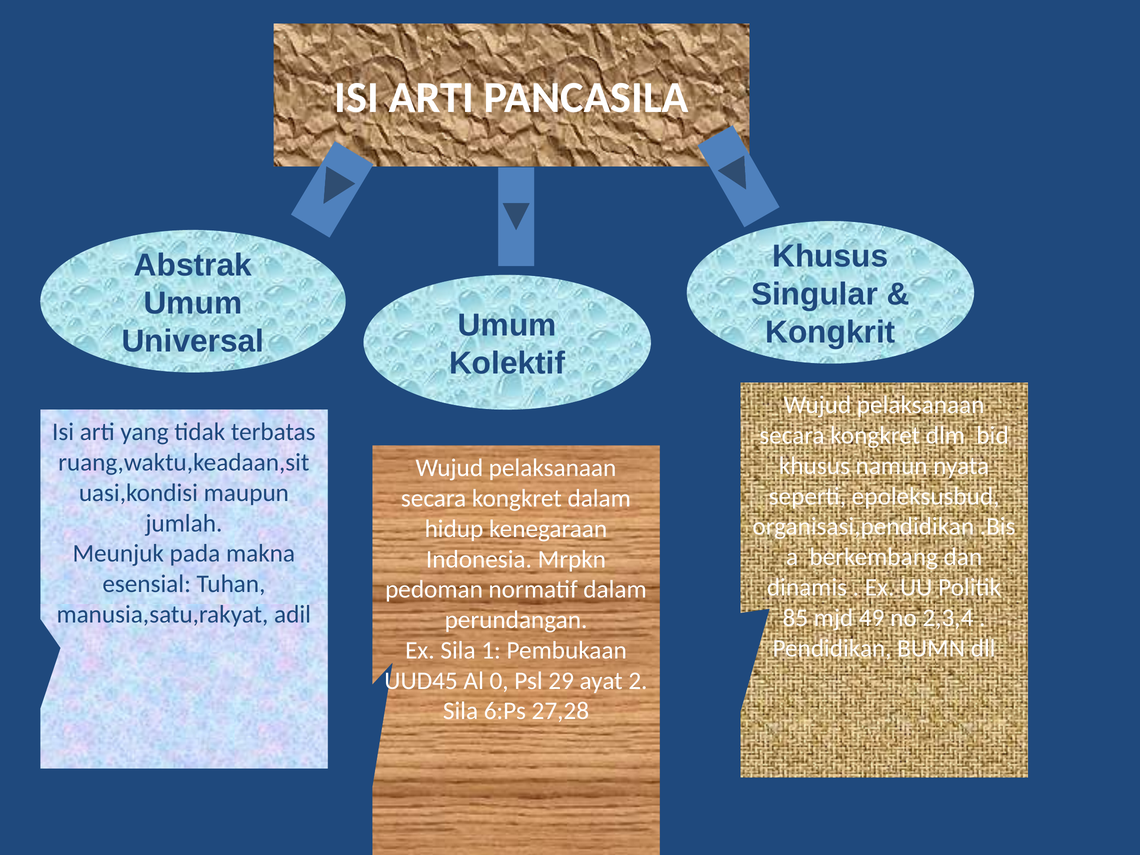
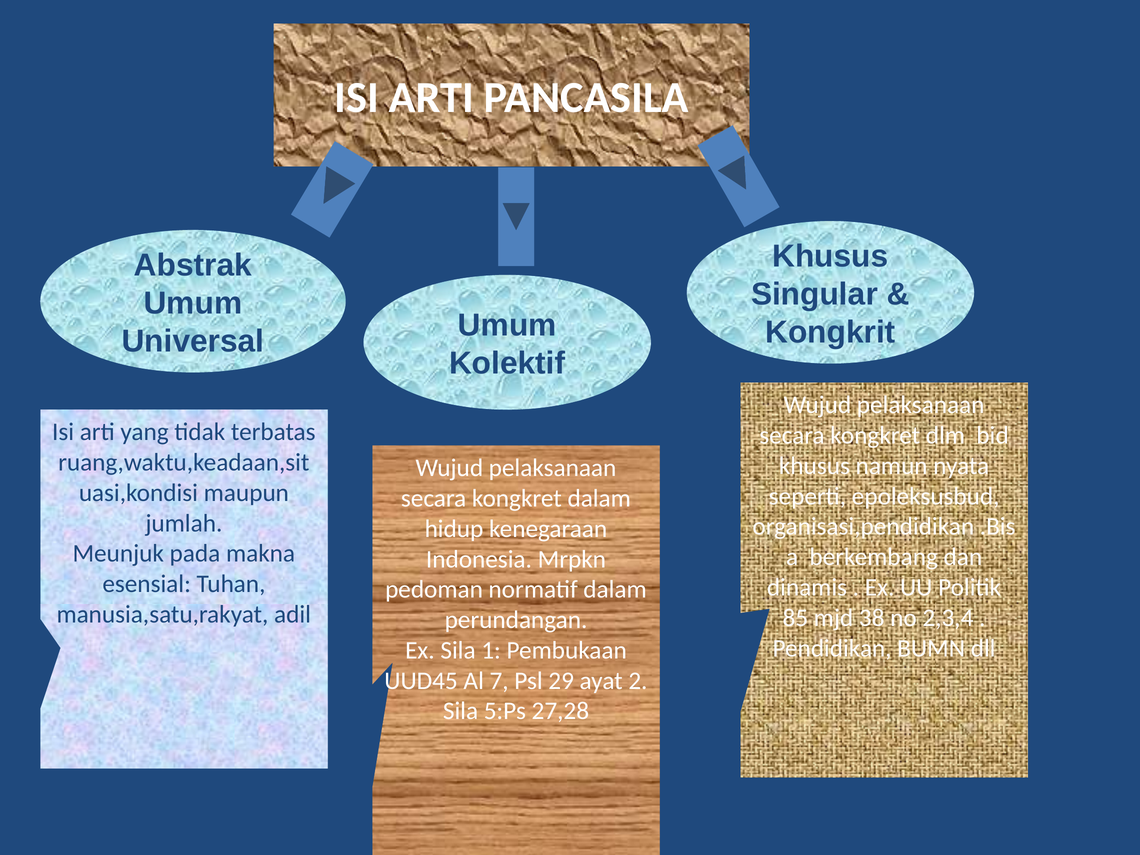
49: 49 -> 38 (872, 618)
0: 0 -> 7 (499, 681)
6:Ps: 6:Ps -> 5:Ps (505, 711)
